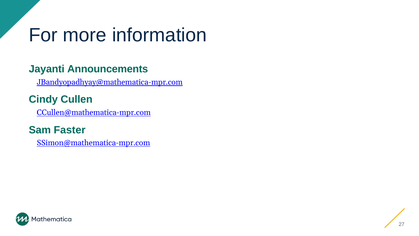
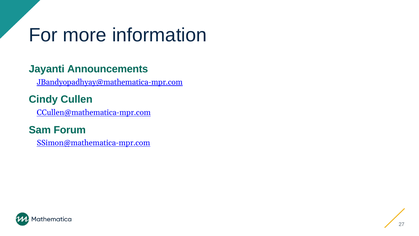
Faster: Faster -> Forum (70, 130)
